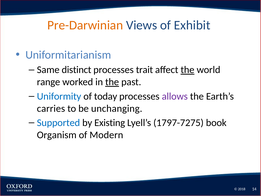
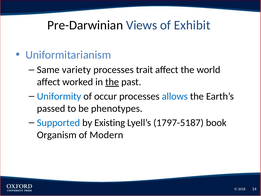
Pre-Darwinian colour: orange -> black (85, 25)
distinct: distinct -> variety (76, 70)
the underline: present -> none (187, 70)
range: range -> affect (49, 82)
today: today -> occur (106, 96)
allows colour: purple -> blue (175, 96)
carries: carries -> passed (51, 108)
unchanging: unchanging -> phenotypes (117, 108)
1797-7275: 1797-7275 -> 1797-5187 (178, 123)
